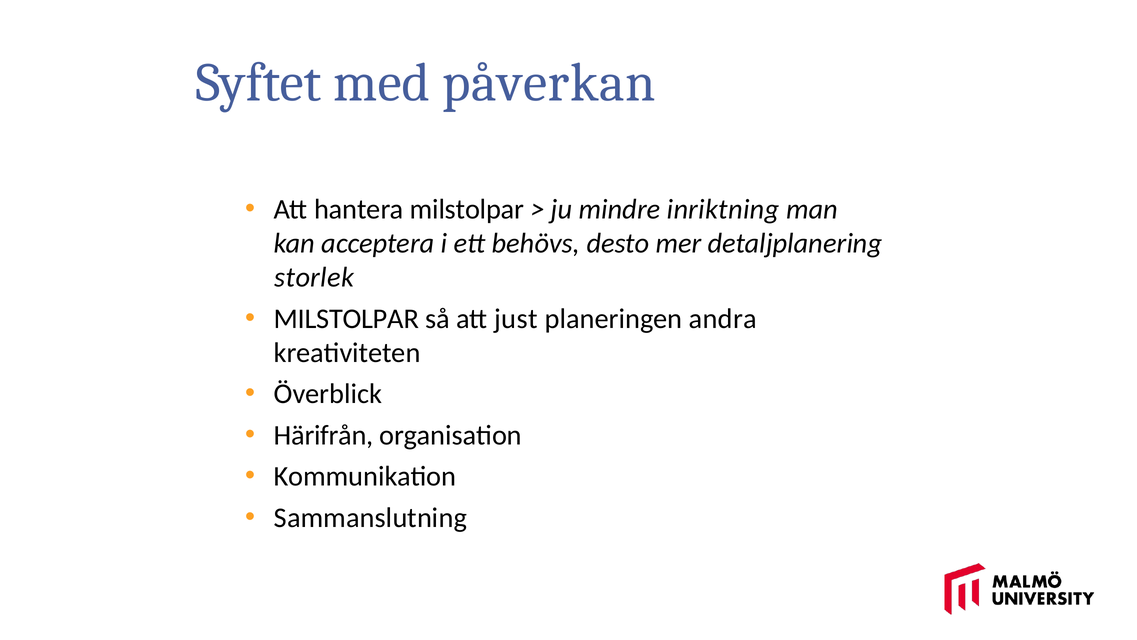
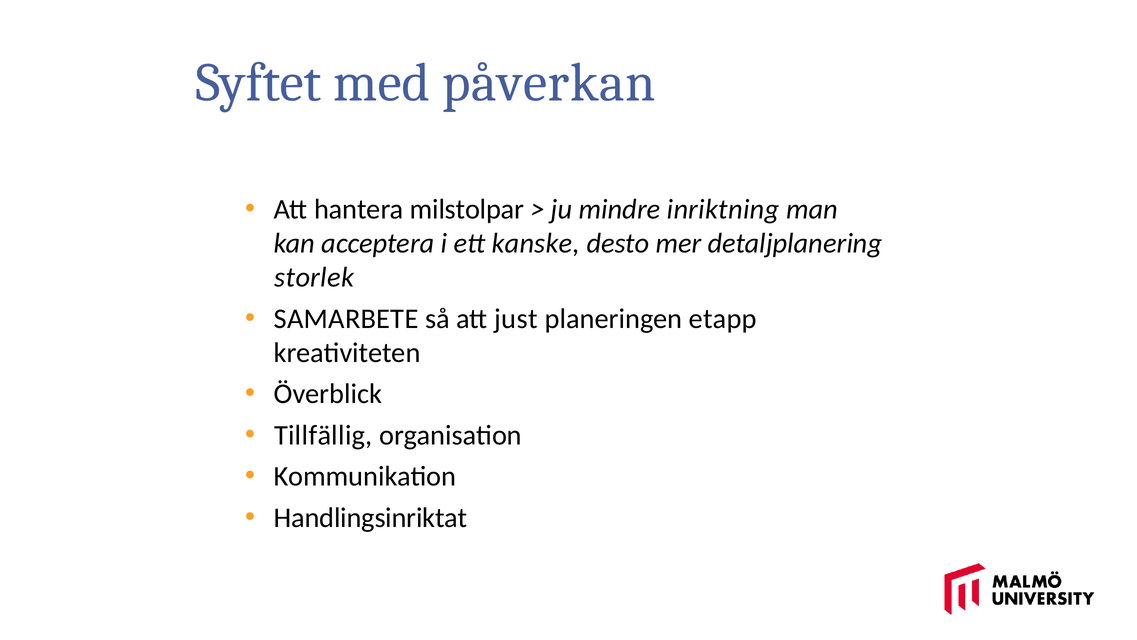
behövs: behövs -> kanske (536, 243)
MILSTOLPAR: MILSTOLPAR -> SAMARBETE (346, 318)
andra: andra -> etapp (723, 318)
Härifrån: Härifrån -> Tillfällig (323, 435)
Sammanslutning: Sammanslutning -> Handlingsinriktat (371, 517)
